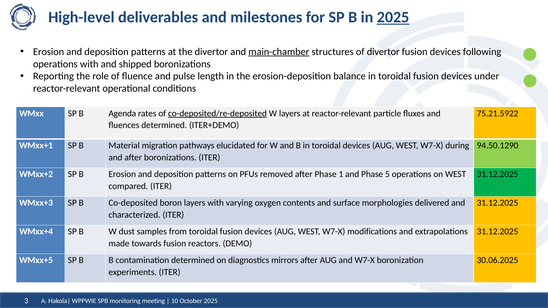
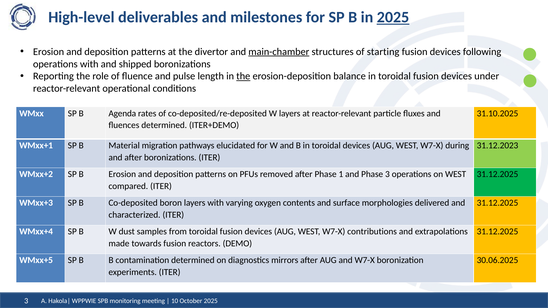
of divertor: divertor -> starting (383, 52)
the underline: none -> present (243, 76)
co-deposited/re-deposited underline: present -> none (217, 113)
75.21.5922: 75.21.5922 -> 31.10.2025 (498, 113)
94.50.1290: 94.50.1290 -> 31.12.2023 (498, 146)
Phase 5: 5 -> 3 (387, 174)
modifications: modifications -> contributions (372, 232)
